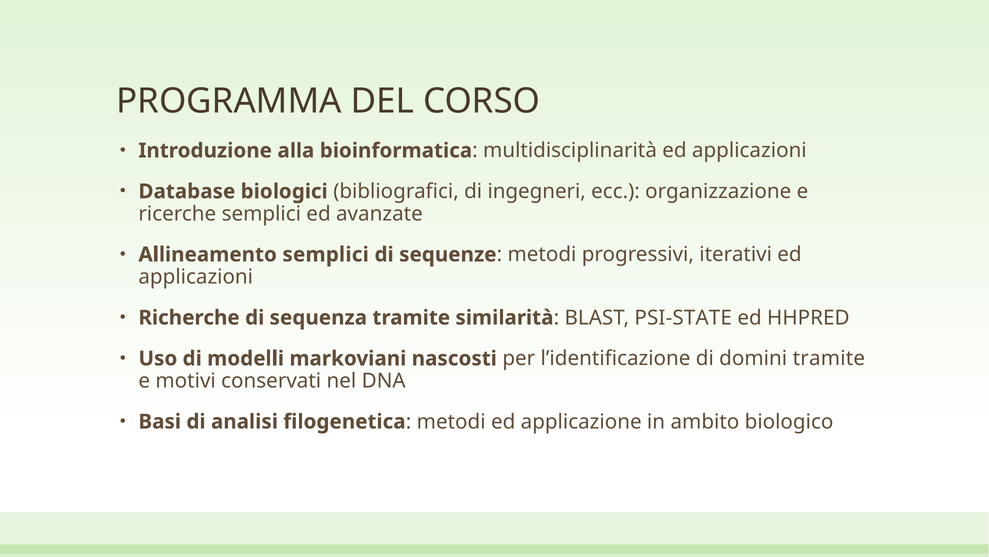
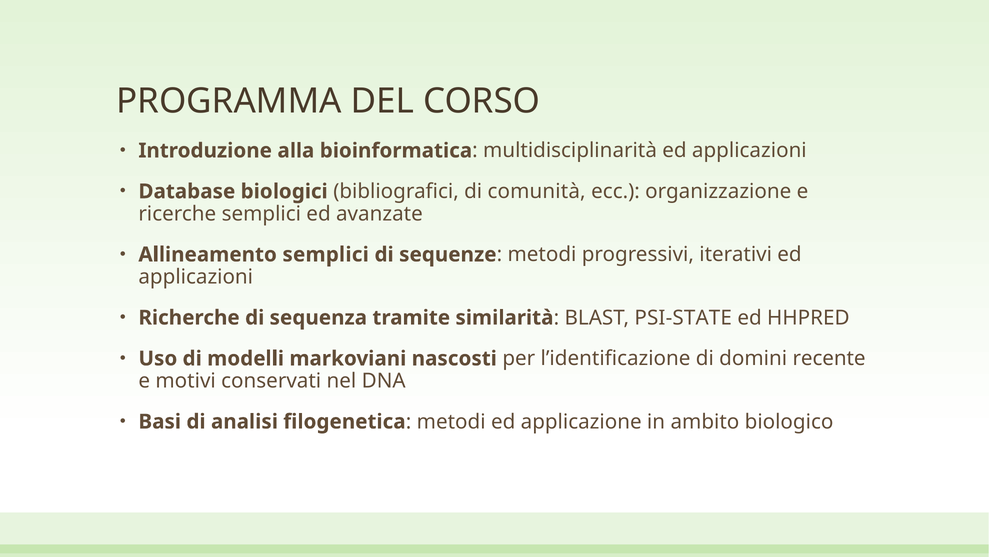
ingegneri: ingegneri -> comunità (537, 191)
domini tramite: tramite -> recente (829, 358)
